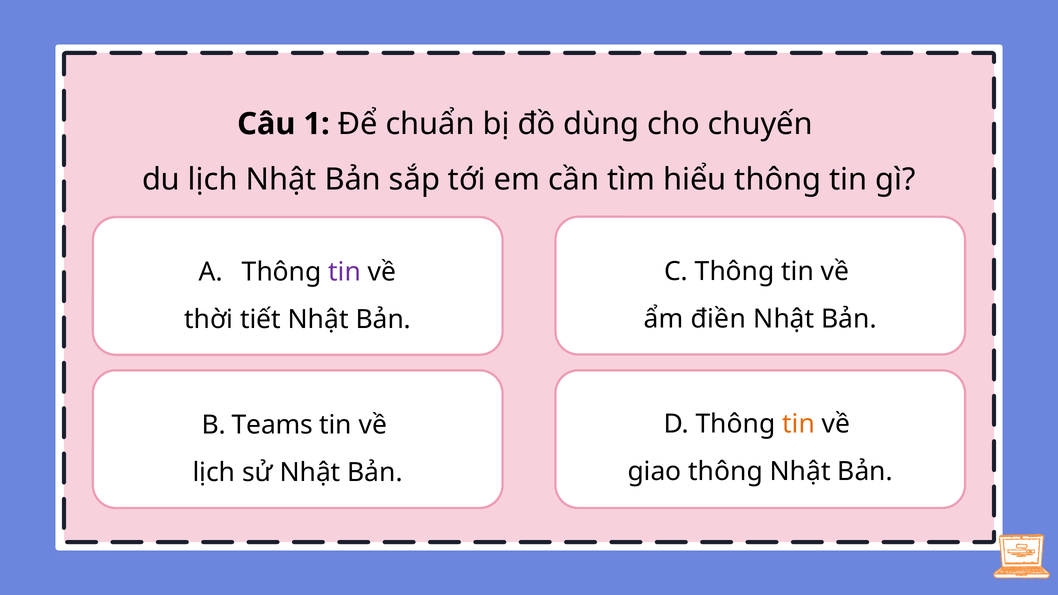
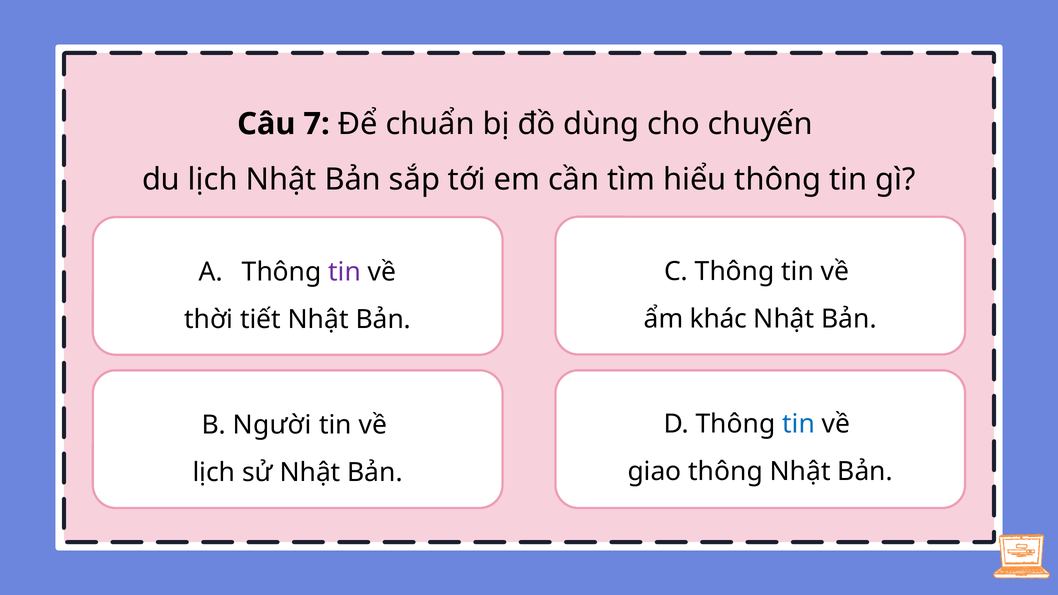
1: 1 -> 7 (317, 124)
điền: điền -> khác (719, 319)
tin colour: orange -> blue (799, 424)
Teams: Teams -> Người (272, 425)
